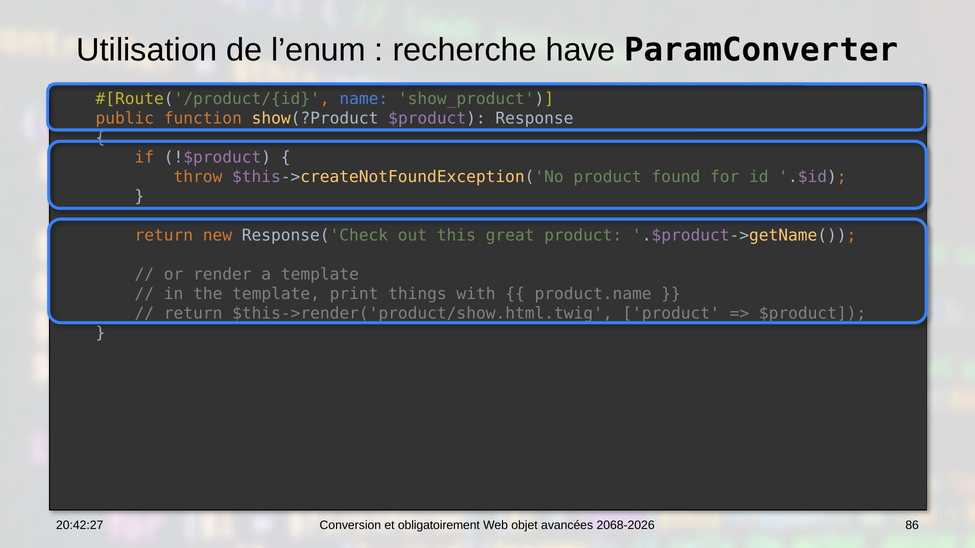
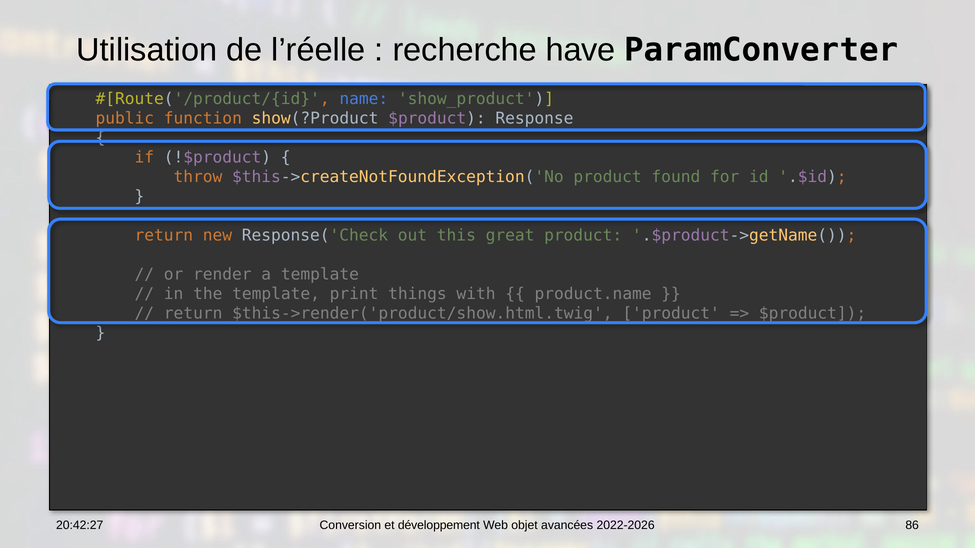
l’enum: l’enum -> l’réelle (318, 50)
obligatoirement: obligatoirement -> développement (439, 526)
2068-2026: 2068-2026 -> 2022-2026 (626, 526)
